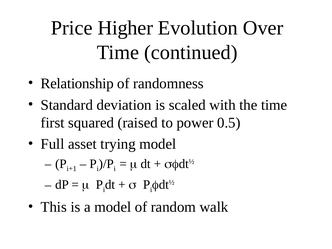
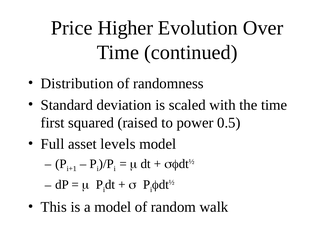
Relationship: Relationship -> Distribution (77, 84)
trying: trying -> levels (118, 144)
